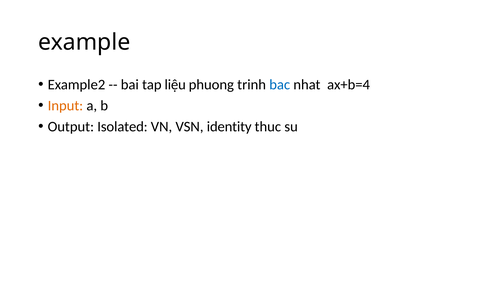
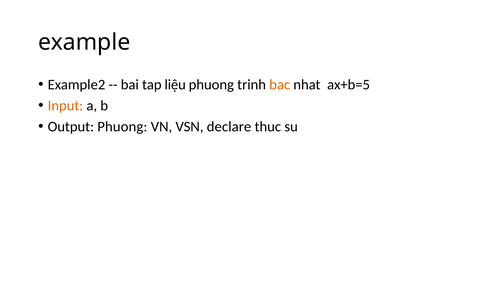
bac colour: blue -> orange (280, 85)
ax+b=4: ax+b=4 -> ax+b=5 (349, 85)
Output Isolated: Isolated -> Phuong (122, 127)
identity: identity -> declare (229, 127)
